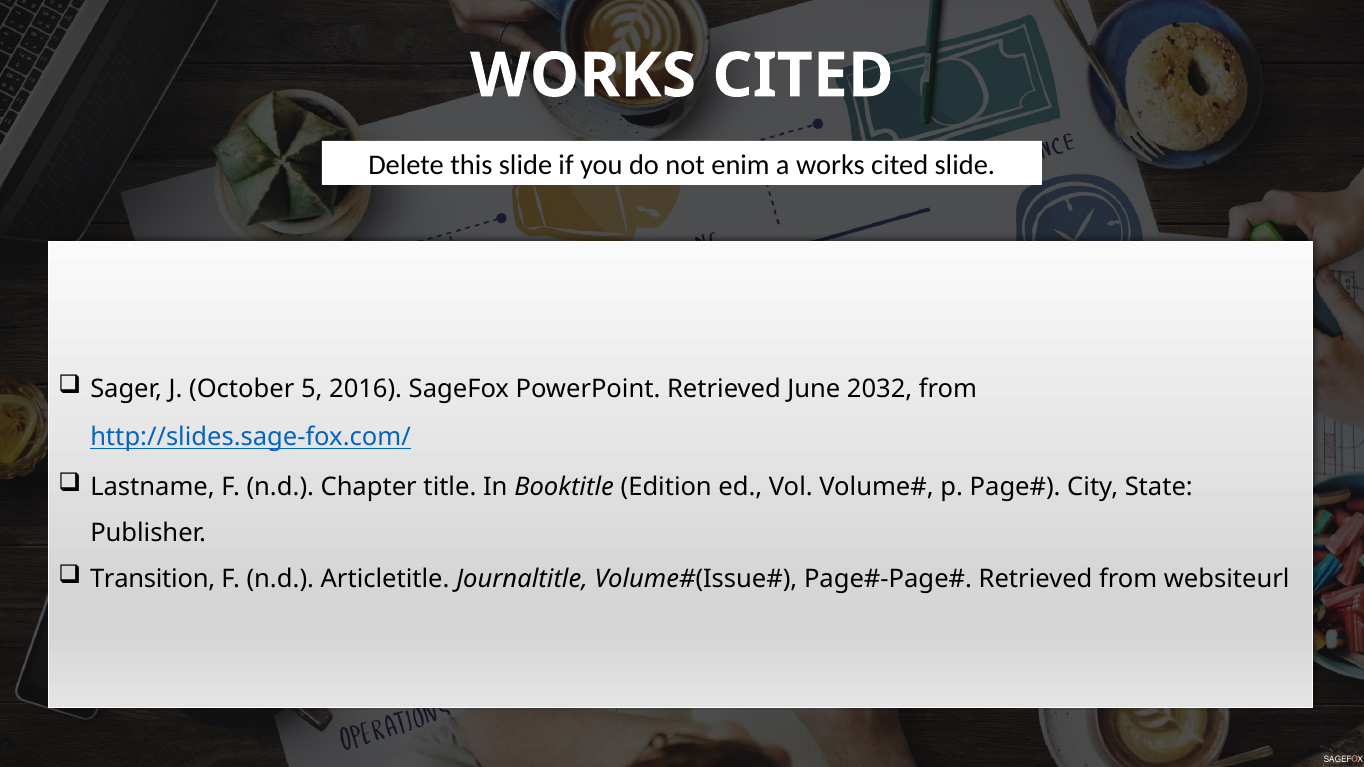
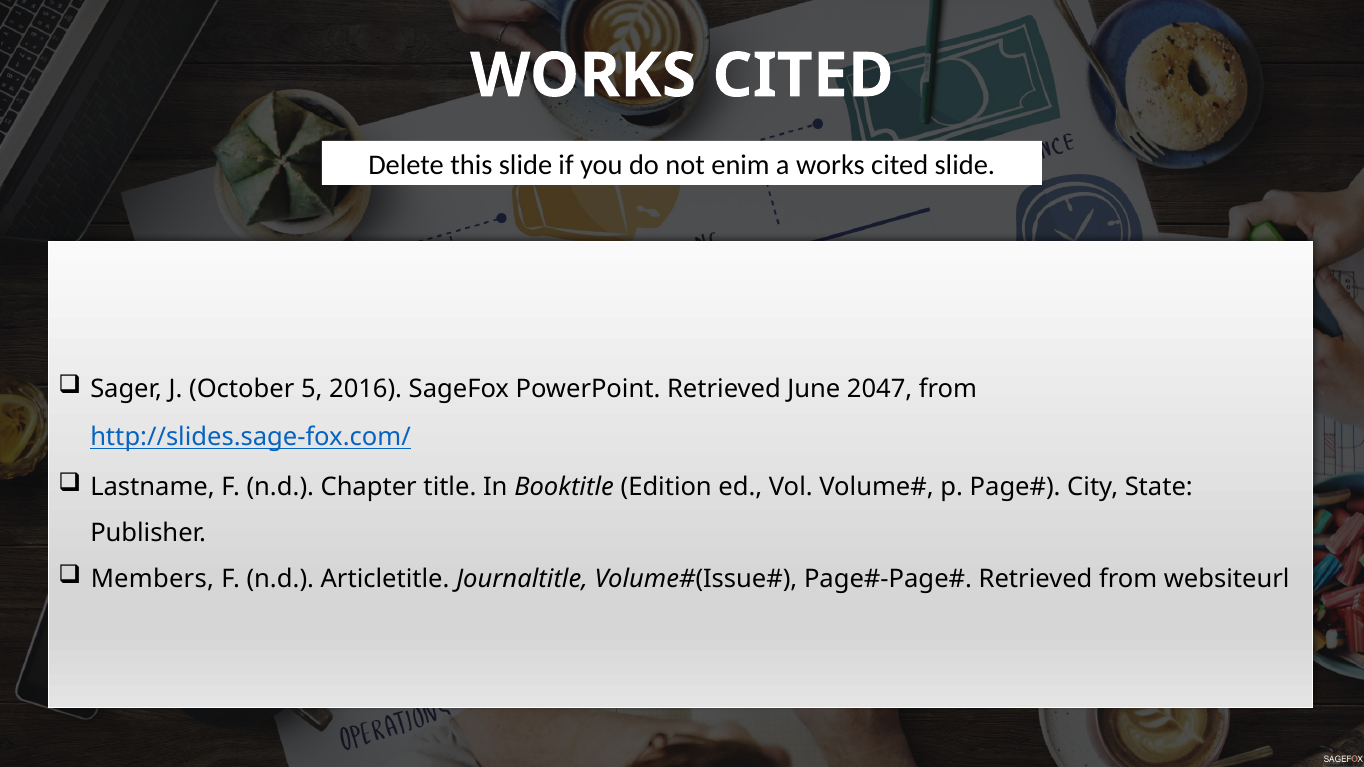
2032: 2032 -> 2047 (880, 389)
Transition: Transition -> Members (152, 580)
